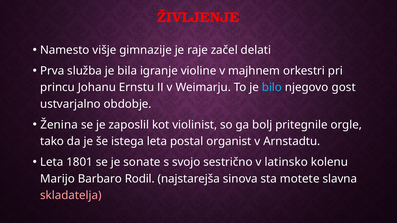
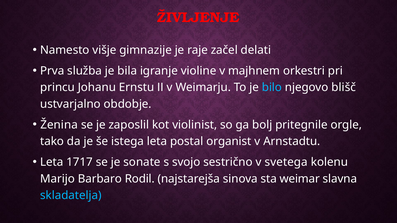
gost: gost -> blišč (344, 88)
1801: 1801 -> 1717 (80, 162)
latinsko: latinsko -> svetega (286, 162)
motete: motete -> weimar (300, 179)
skladatelja colour: pink -> light blue (71, 196)
